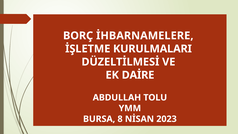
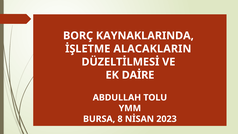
İHBARNAMELERE: İHBARNAMELERE -> KAYNAKLARINDA (145, 36)
KURULMALARI: KURULMALARI -> ALACAKLARIN (152, 49)
